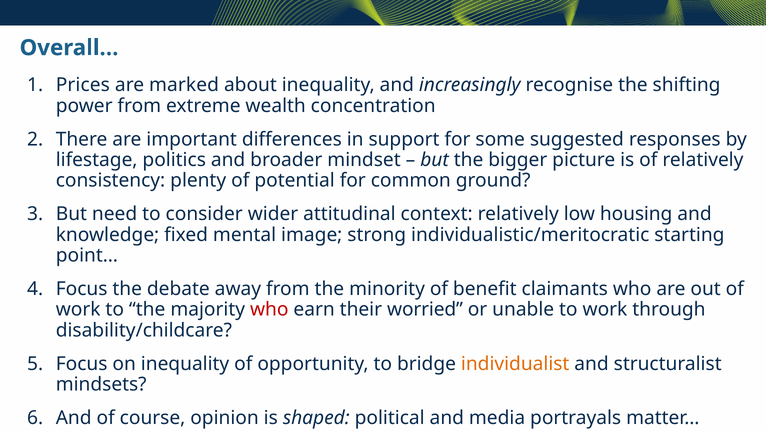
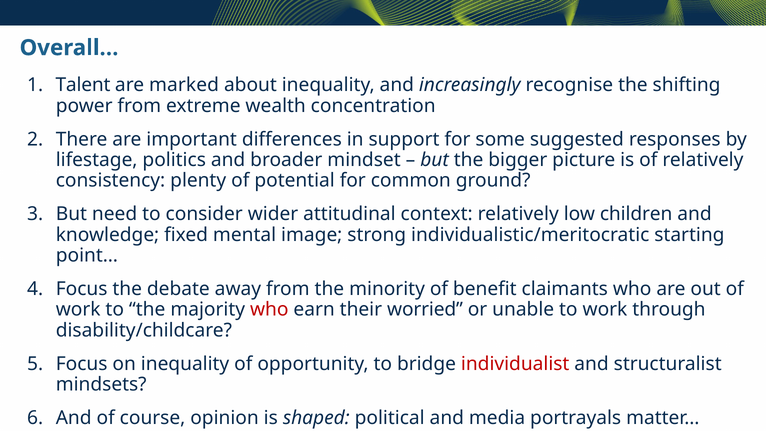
Prices: Prices -> Talent (83, 85)
housing: housing -> children (636, 214)
individualist colour: orange -> red (515, 364)
